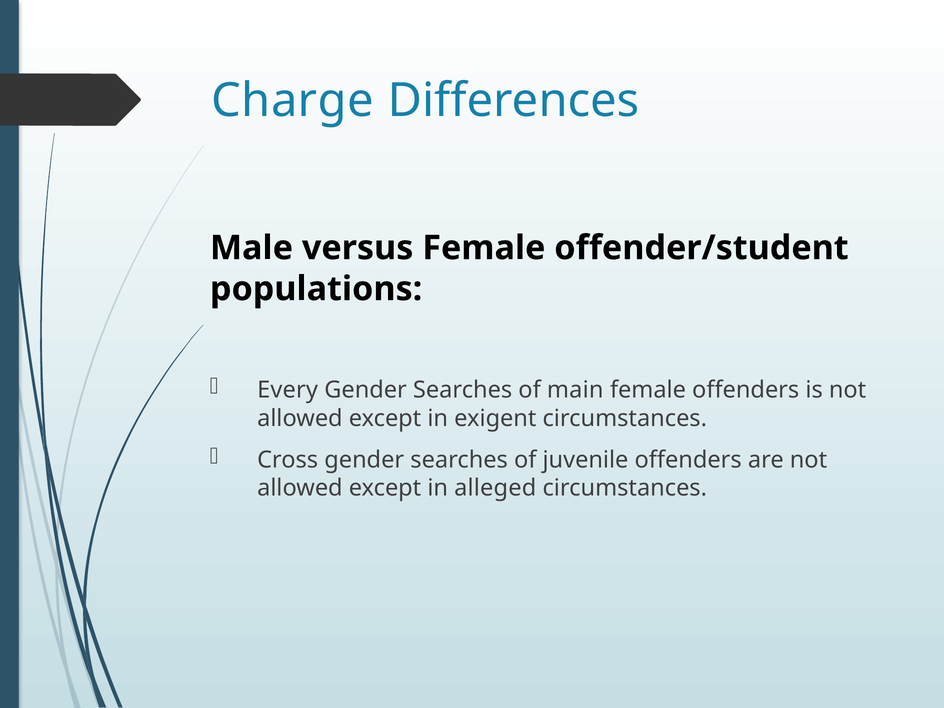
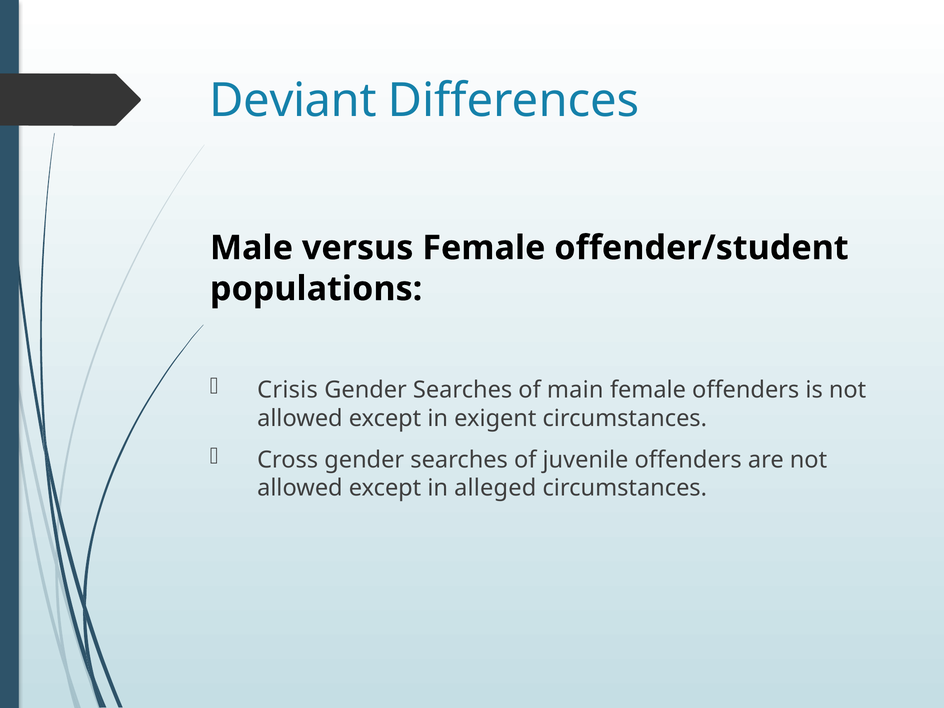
Charge: Charge -> Deviant (293, 101)
Every: Every -> Crisis (288, 390)
